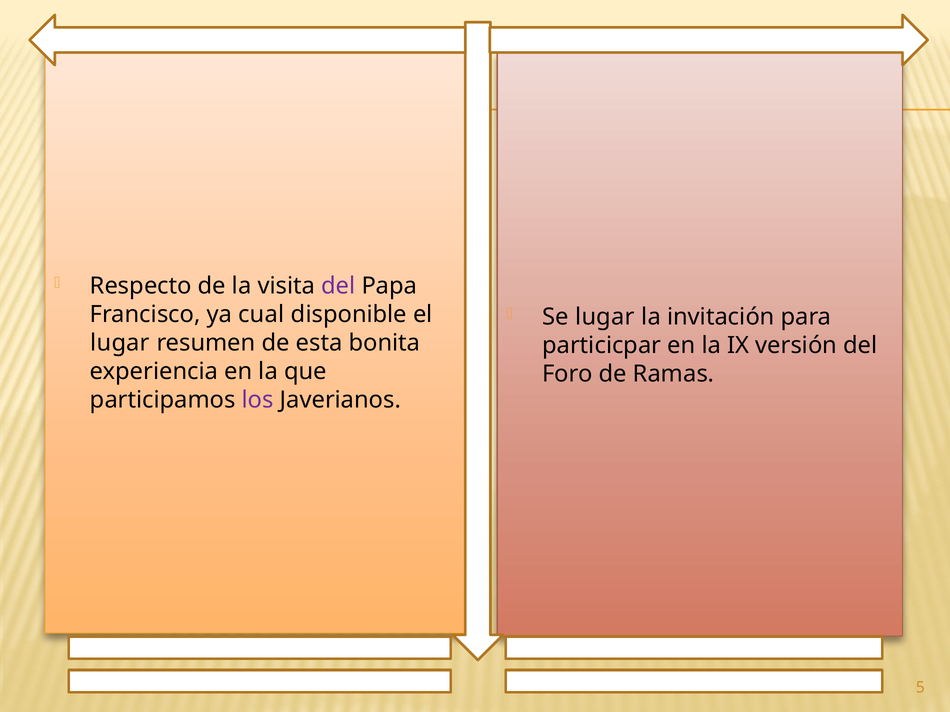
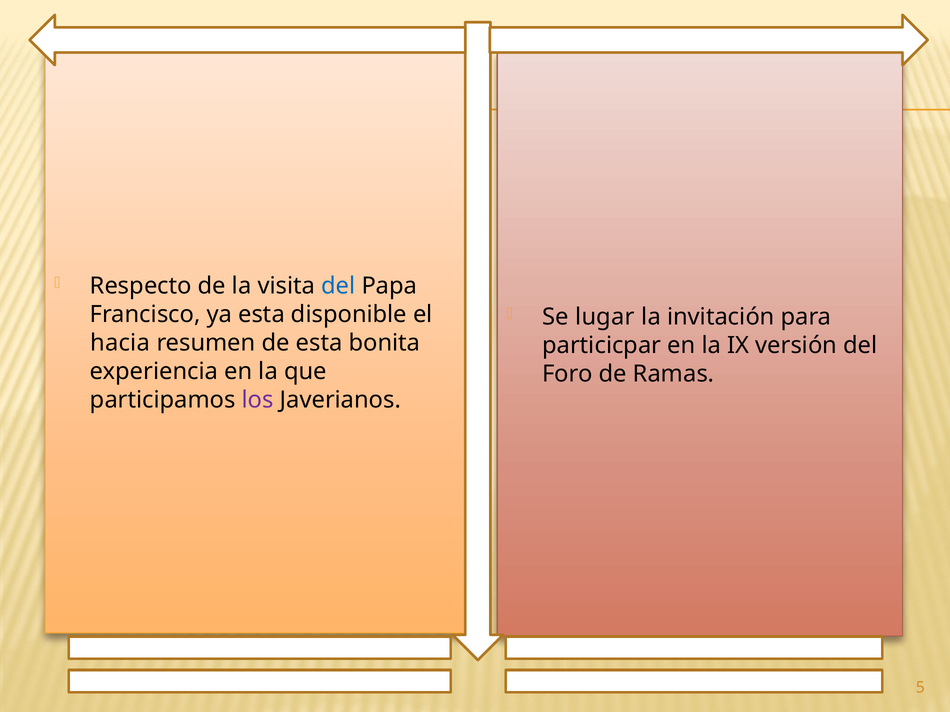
del colour: purple -> blue (338, 286)
ya cual: cual -> esta (262, 315)
lugar: lugar -> hacia (120, 343)
